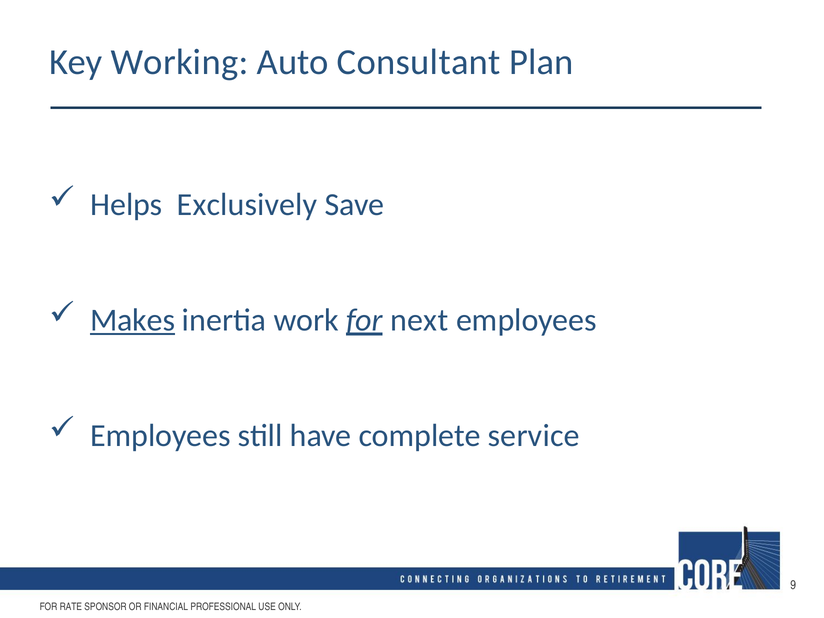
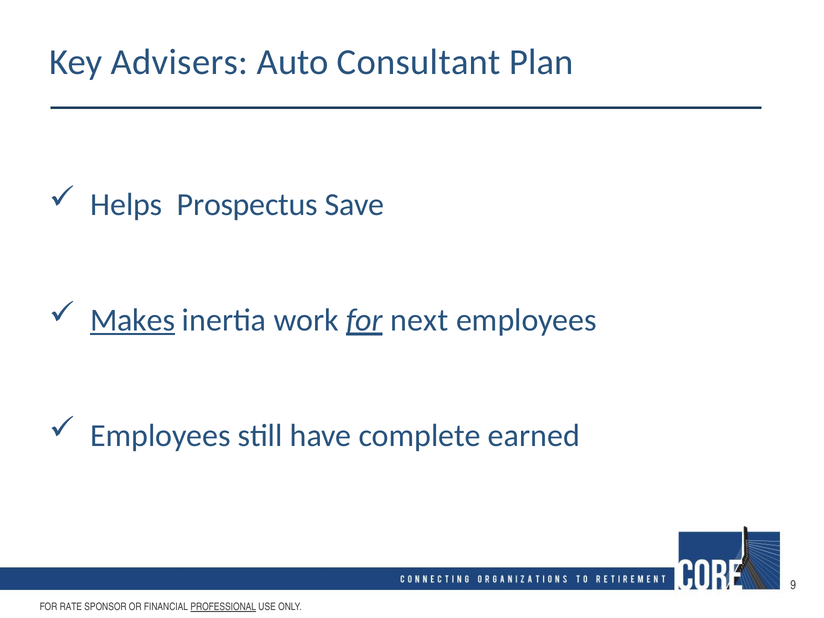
Working: Working -> Advisers (179, 62)
Exclusively: Exclusively -> Prospectus (247, 205)
service: service -> earned (534, 436)
PROFESSIONAL underline: none -> present (223, 607)
